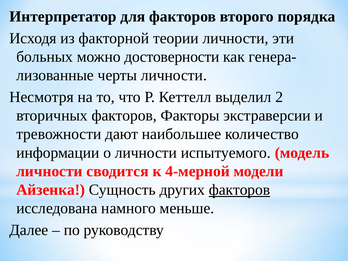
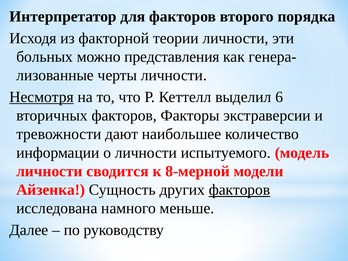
достоверности: достоверности -> представления (172, 57)
Несмотря underline: none -> present (41, 97)
2: 2 -> 6 (279, 97)
4-мерной: 4-мерной -> 8-мерной (198, 171)
